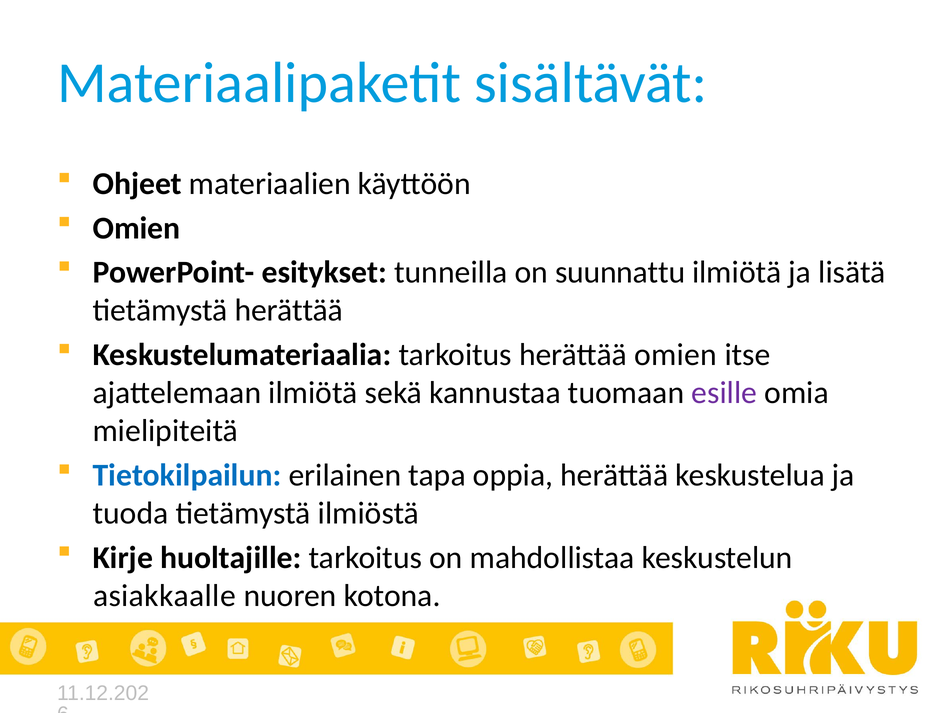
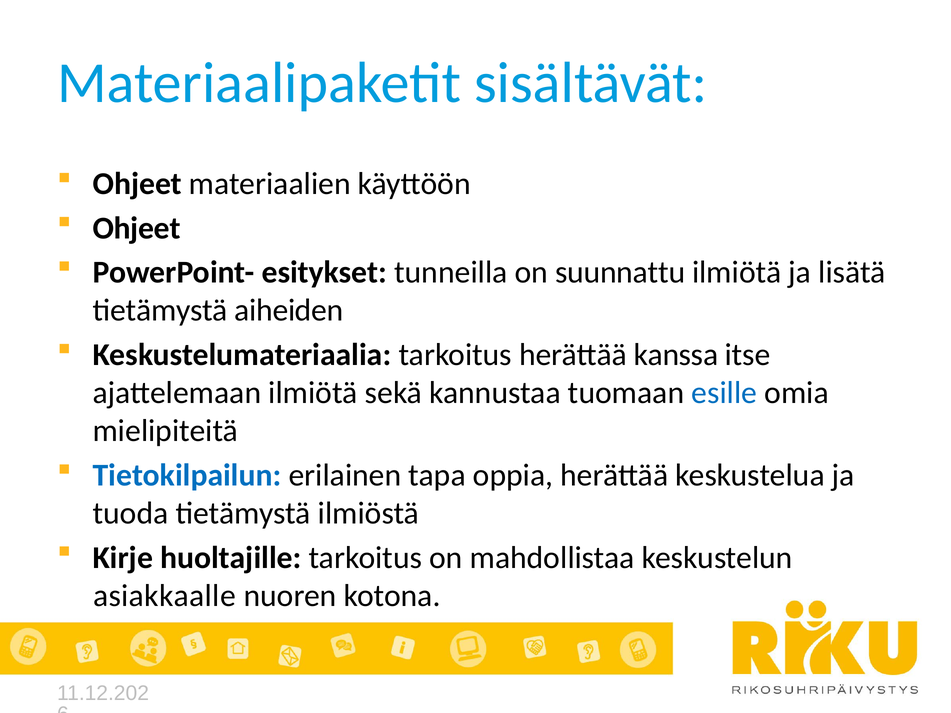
Omien: Omien -> Ohjeet (137, 228)
tietämystä herättää: herättää -> aiheiden (289, 311)
herättää omien: omien -> kanssa (676, 355)
esille colour: purple -> blue (724, 393)
